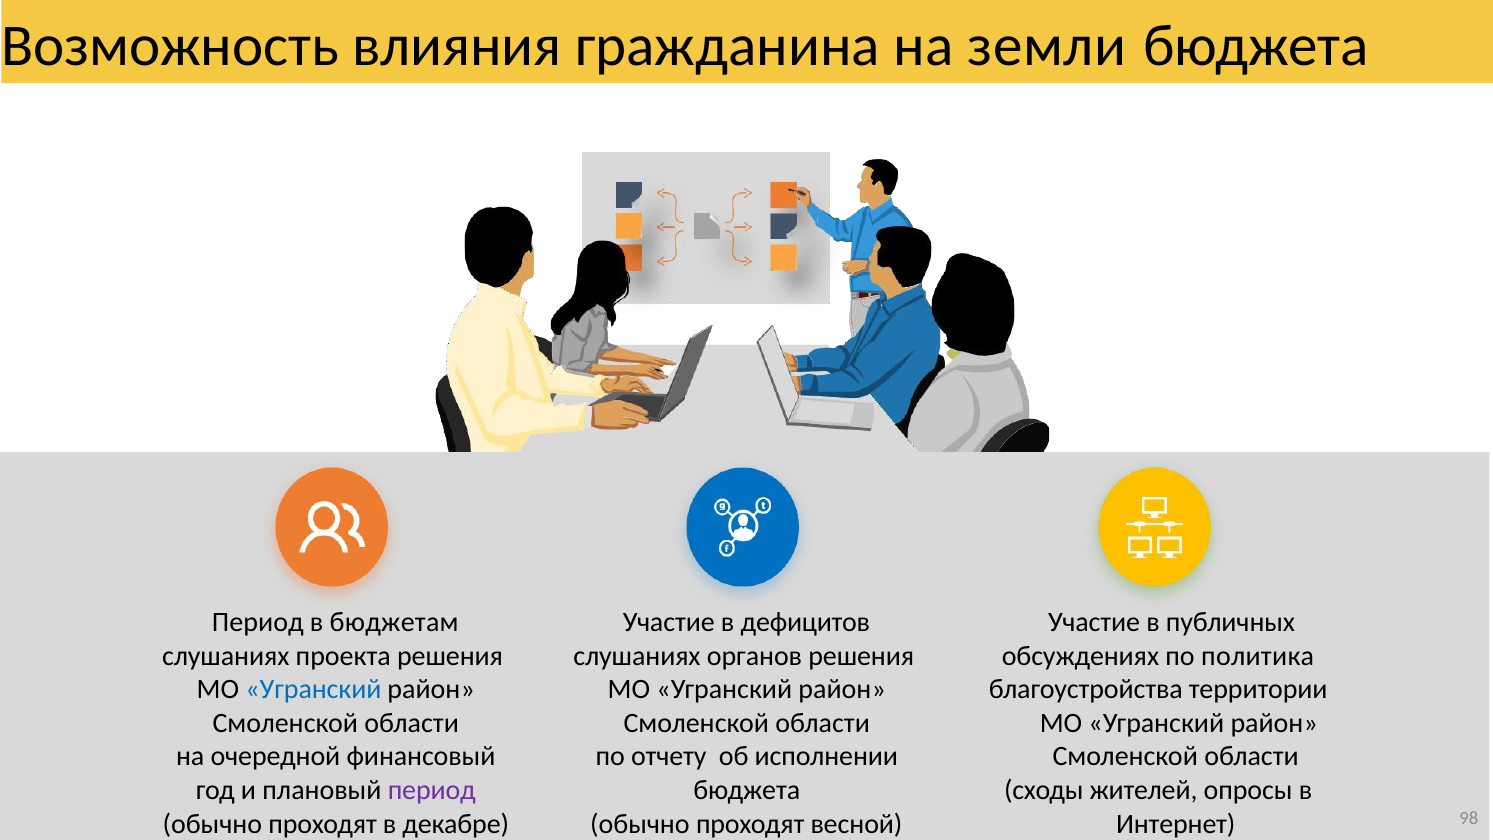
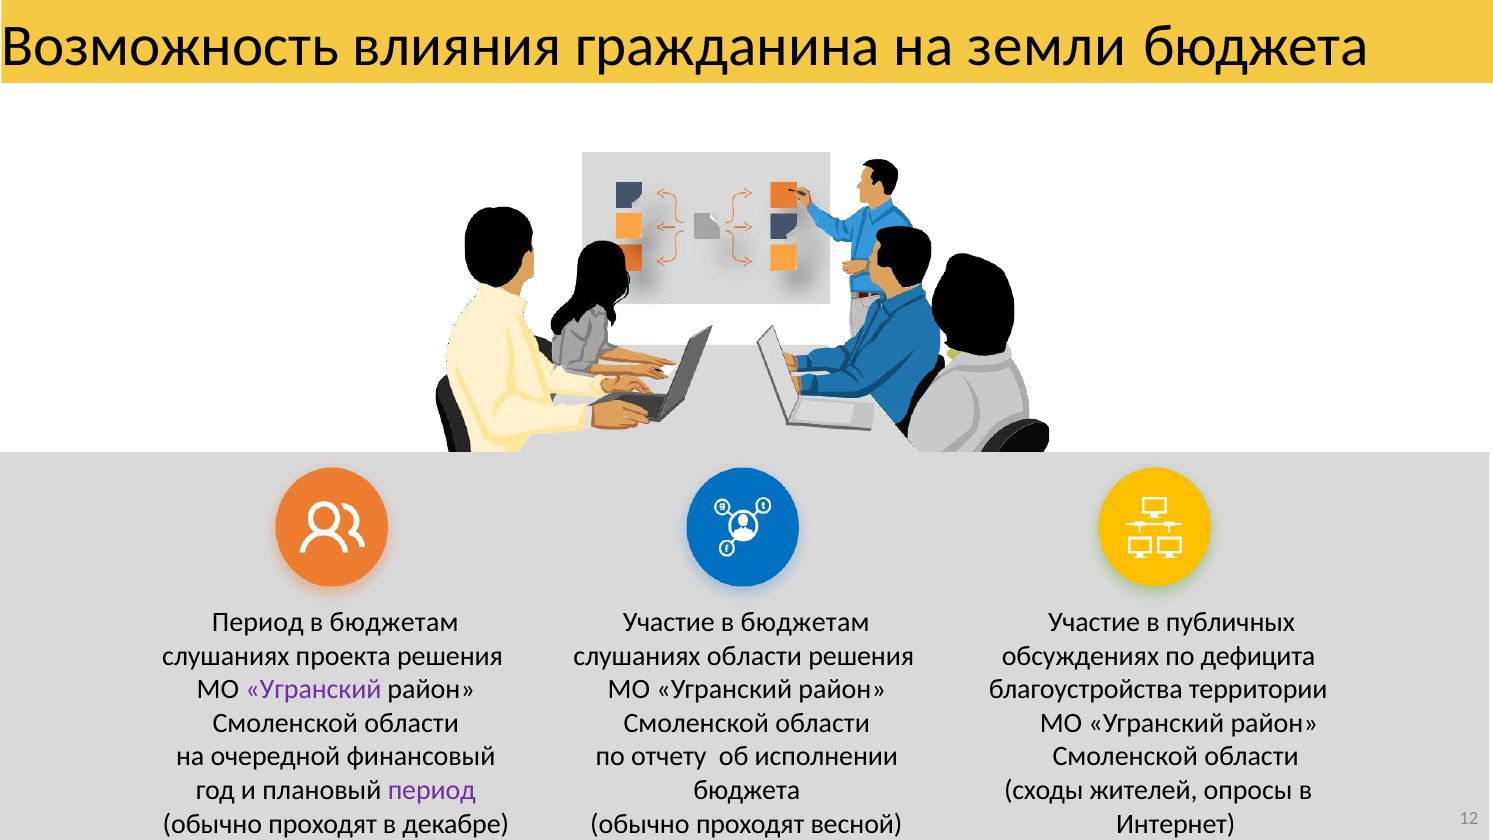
Участие в дефицитов: дефицитов -> бюджетам (805, 622)
слушаниях органов: органов -> области (754, 656)
политика: политика -> дефицита (1258, 656)
Угранский colour: blue -> purple (313, 689)
98: 98 -> 12 (1469, 819)
